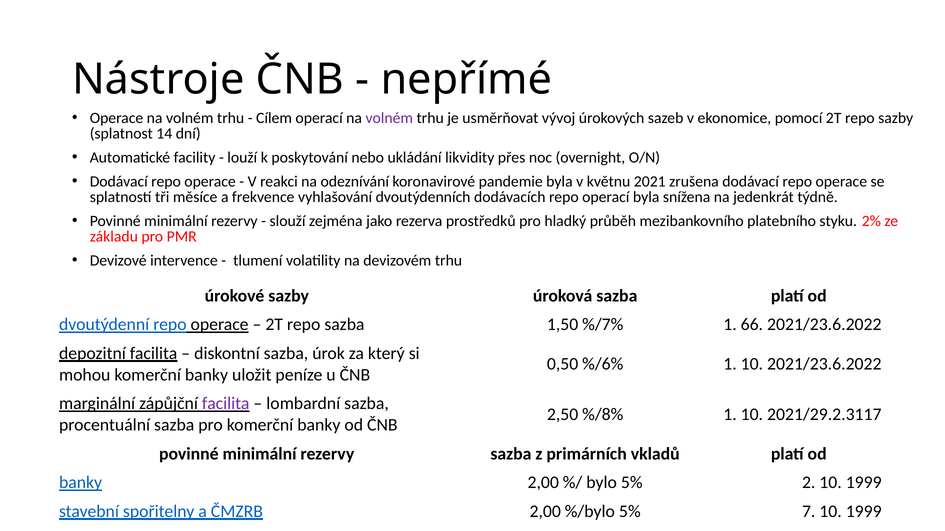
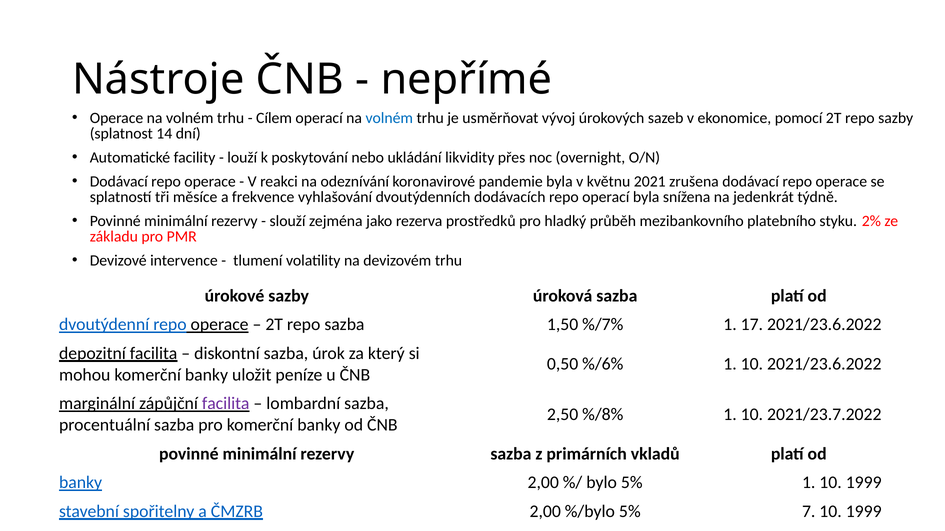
volném colour: purple -> blue (389, 118)
66: 66 -> 17 (752, 325)
2021/29.2.3117: 2021/29.2.3117 -> 2021/23.7.2022 (824, 415)
5% 2: 2 -> 1 (809, 483)
